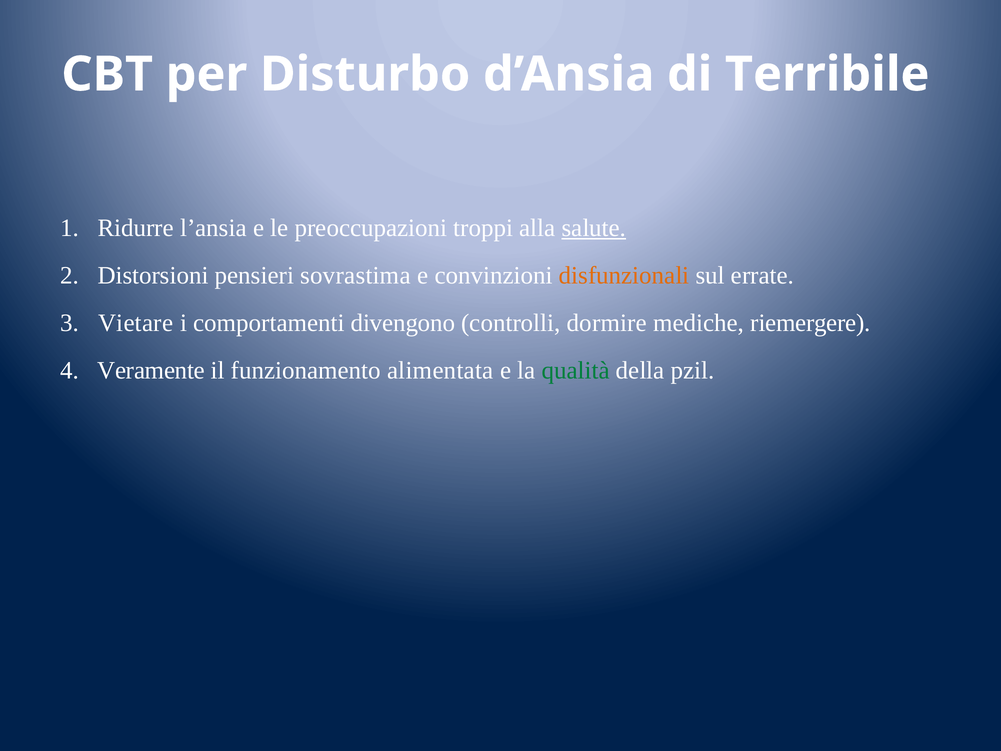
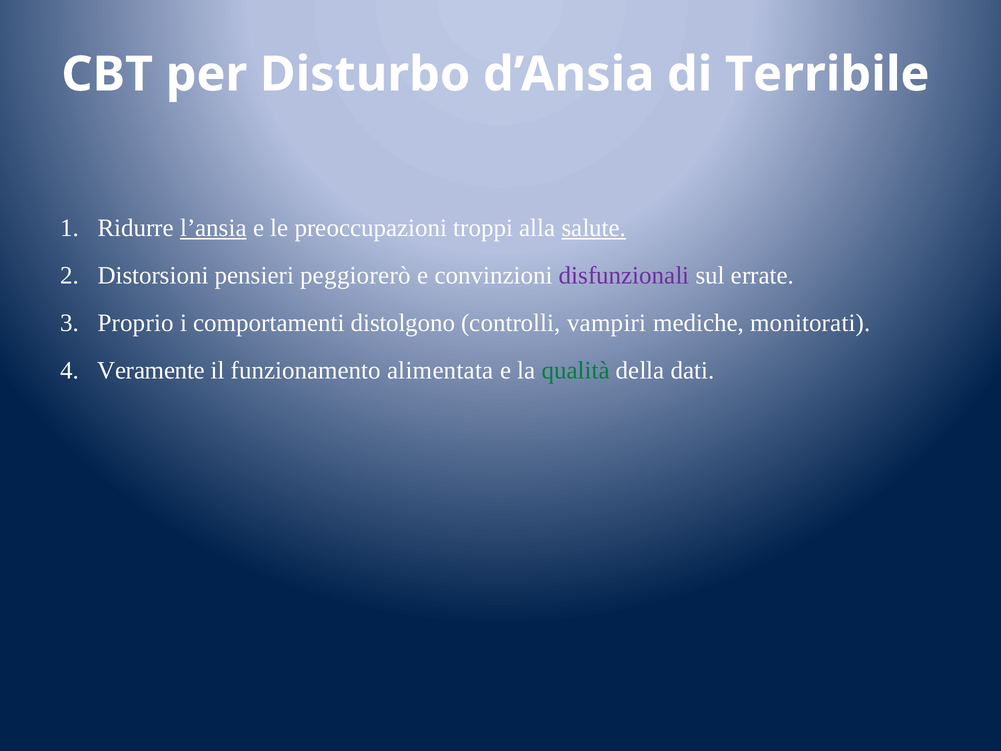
l’ansia underline: none -> present (213, 228)
sovrastima: sovrastima -> peggiorerò (355, 275)
disfunzionali colour: orange -> purple (624, 275)
Vietare: Vietare -> Proprio (136, 323)
divengono: divengono -> distolgono (403, 323)
dormire: dormire -> vampiri (607, 323)
riemergere: riemergere -> monitorati (810, 323)
pzil: pzil -> dati (693, 371)
